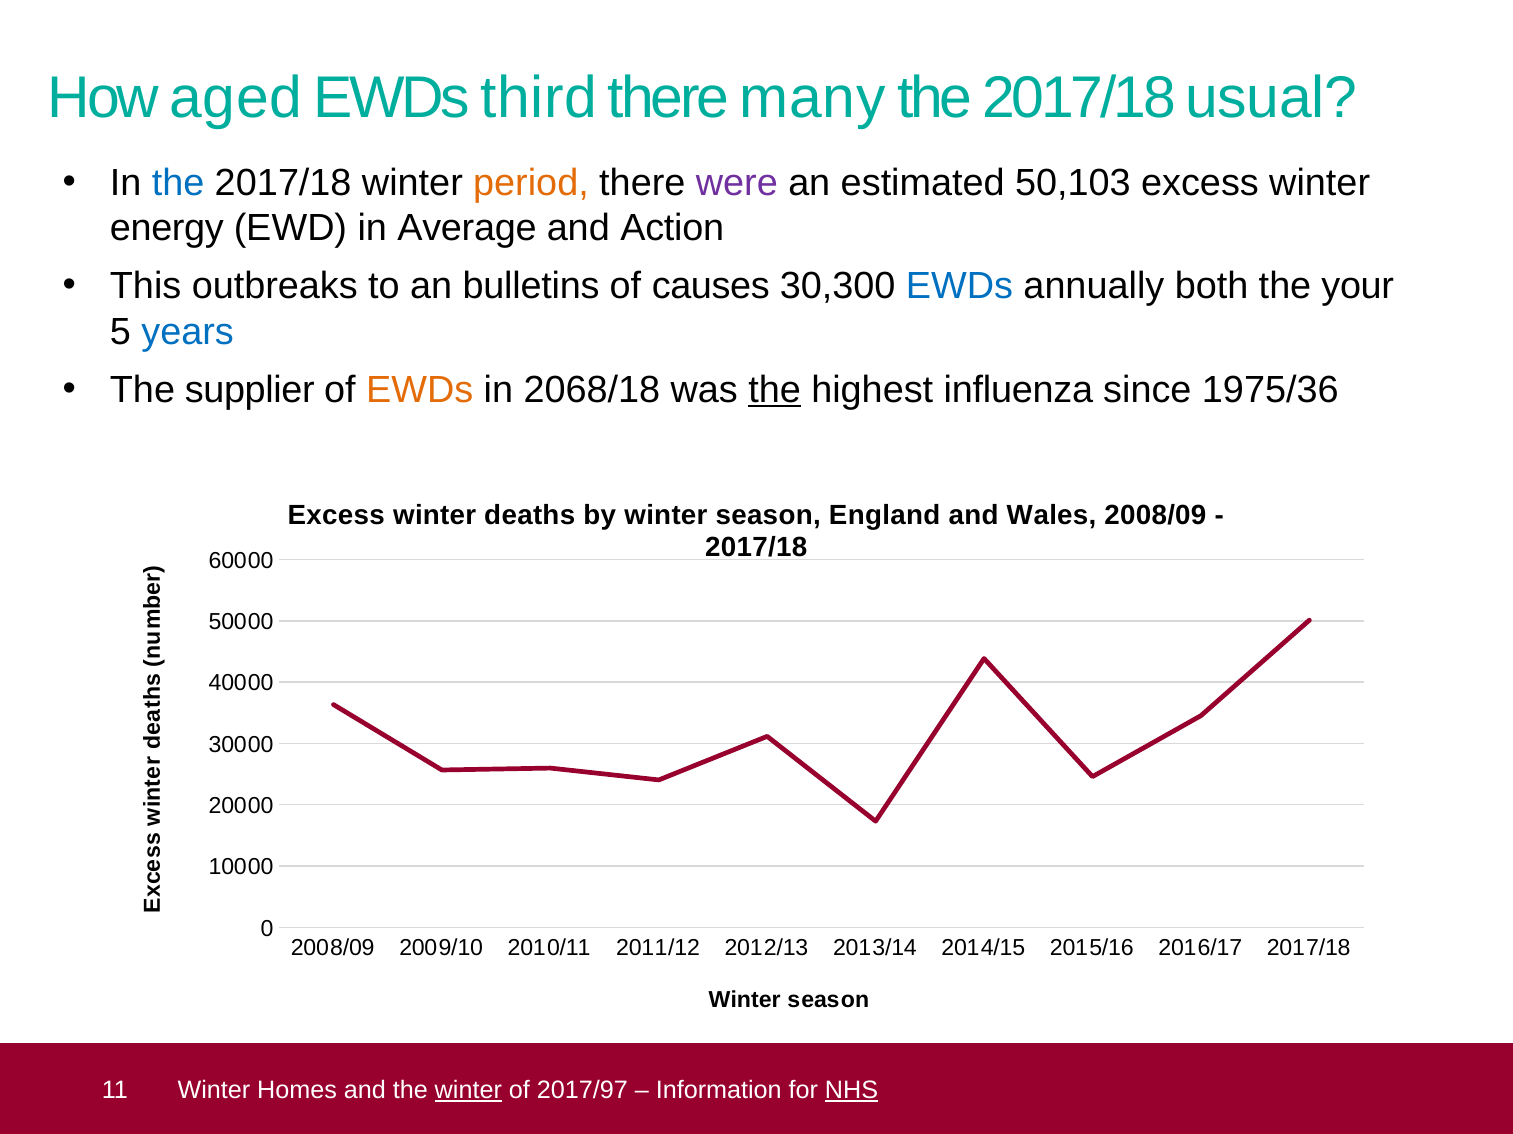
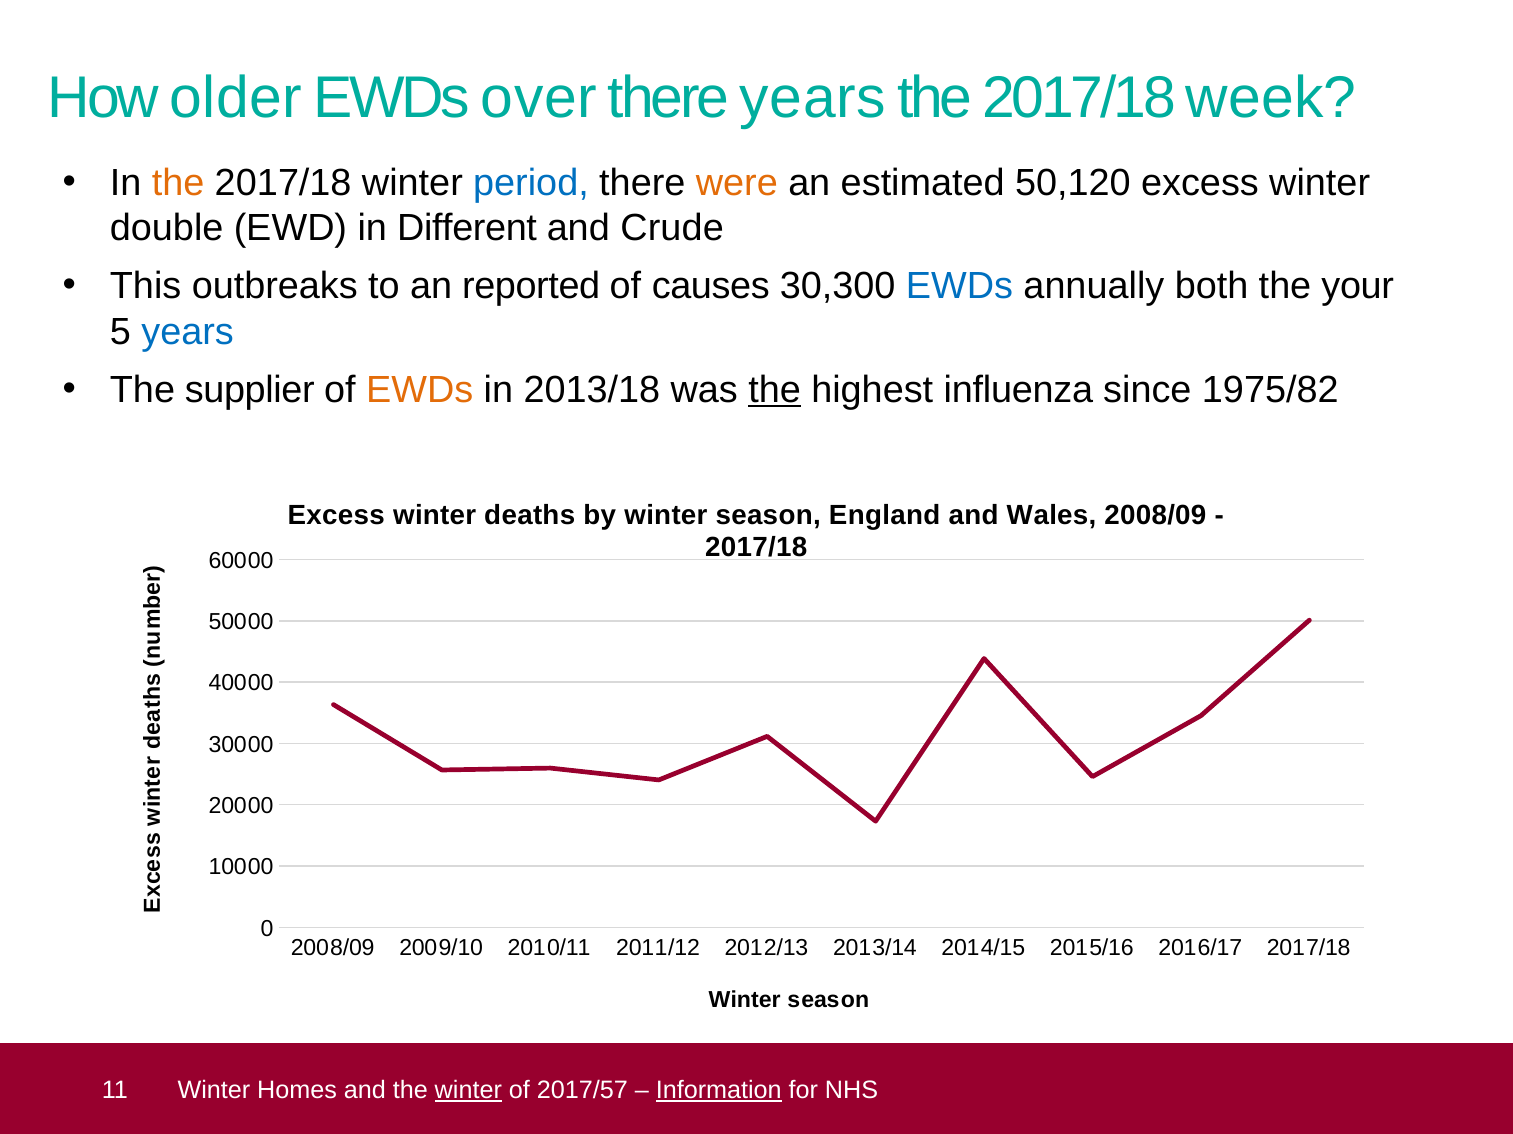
aged: aged -> older (236, 98)
third: third -> over (539, 98)
there many: many -> years (813, 98)
usual: usual -> week (1271, 98)
the colour: blue -> orange (178, 183)
period colour: orange -> blue (531, 183)
were colour: purple -> orange (737, 183)
50,103: 50,103 -> 50,120 (1073, 183)
energy: energy -> double (167, 228)
Average: Average -> Different (467, 228)
Action: Action -> Crude (672, 228)
bulletins: bulletins -> reported (531, 286)
2068/18: 2068/18 -> 2013/18 (592, 390)
1975/36: 1975/36 -> 1975/82 (1270, 390)
2017/97: 2017/97 -> 2017/57 (582, 1091)
Information underline: none -> present (719, 1091)
NHS underline: present -> none (852, 1091)
